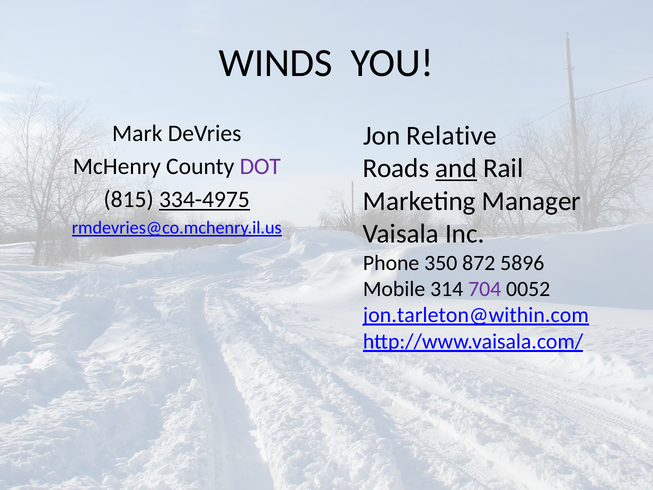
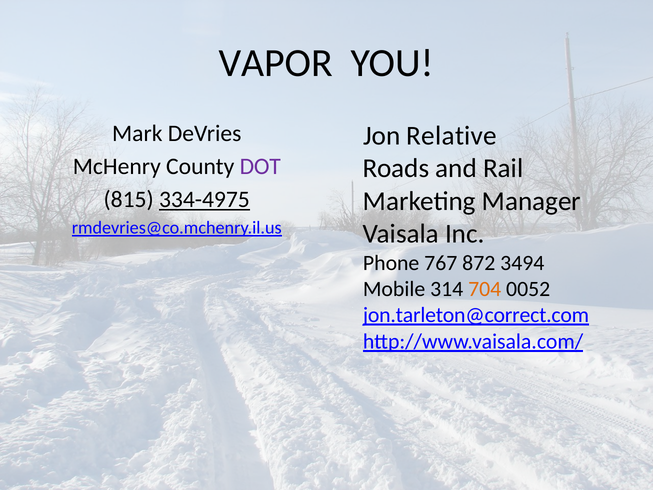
WINDS: WINDS -> VAPOR (276, 63)
and underline: present -> none (456, 168)
350: 350 -> 767 (441, 263)
5896: 5896 -> 3494 (522, 263)
704 colour: purple -> orange (485, 289)
jon.tarleton@within.com: jon.tarleton@within.com -> jon.tarleton@correct.com (476, 315)
